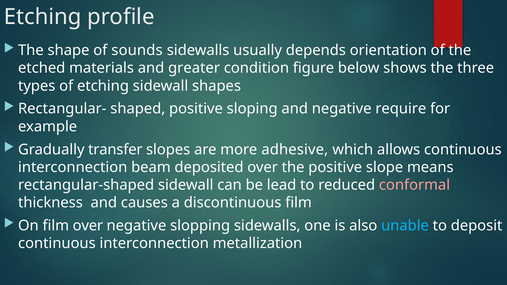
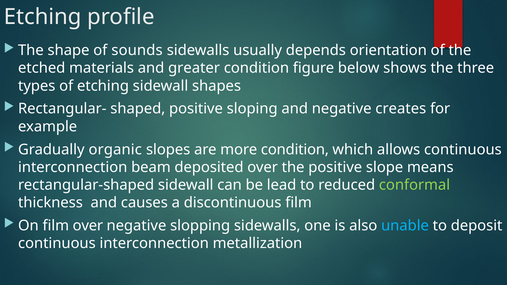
require: require -> creates (401, 109)
transfer: transfer -> organic (115, 150)
more adhesive: adhesive -> condition (295, 150)
conformal colour: pink -> light green (414, 185)
